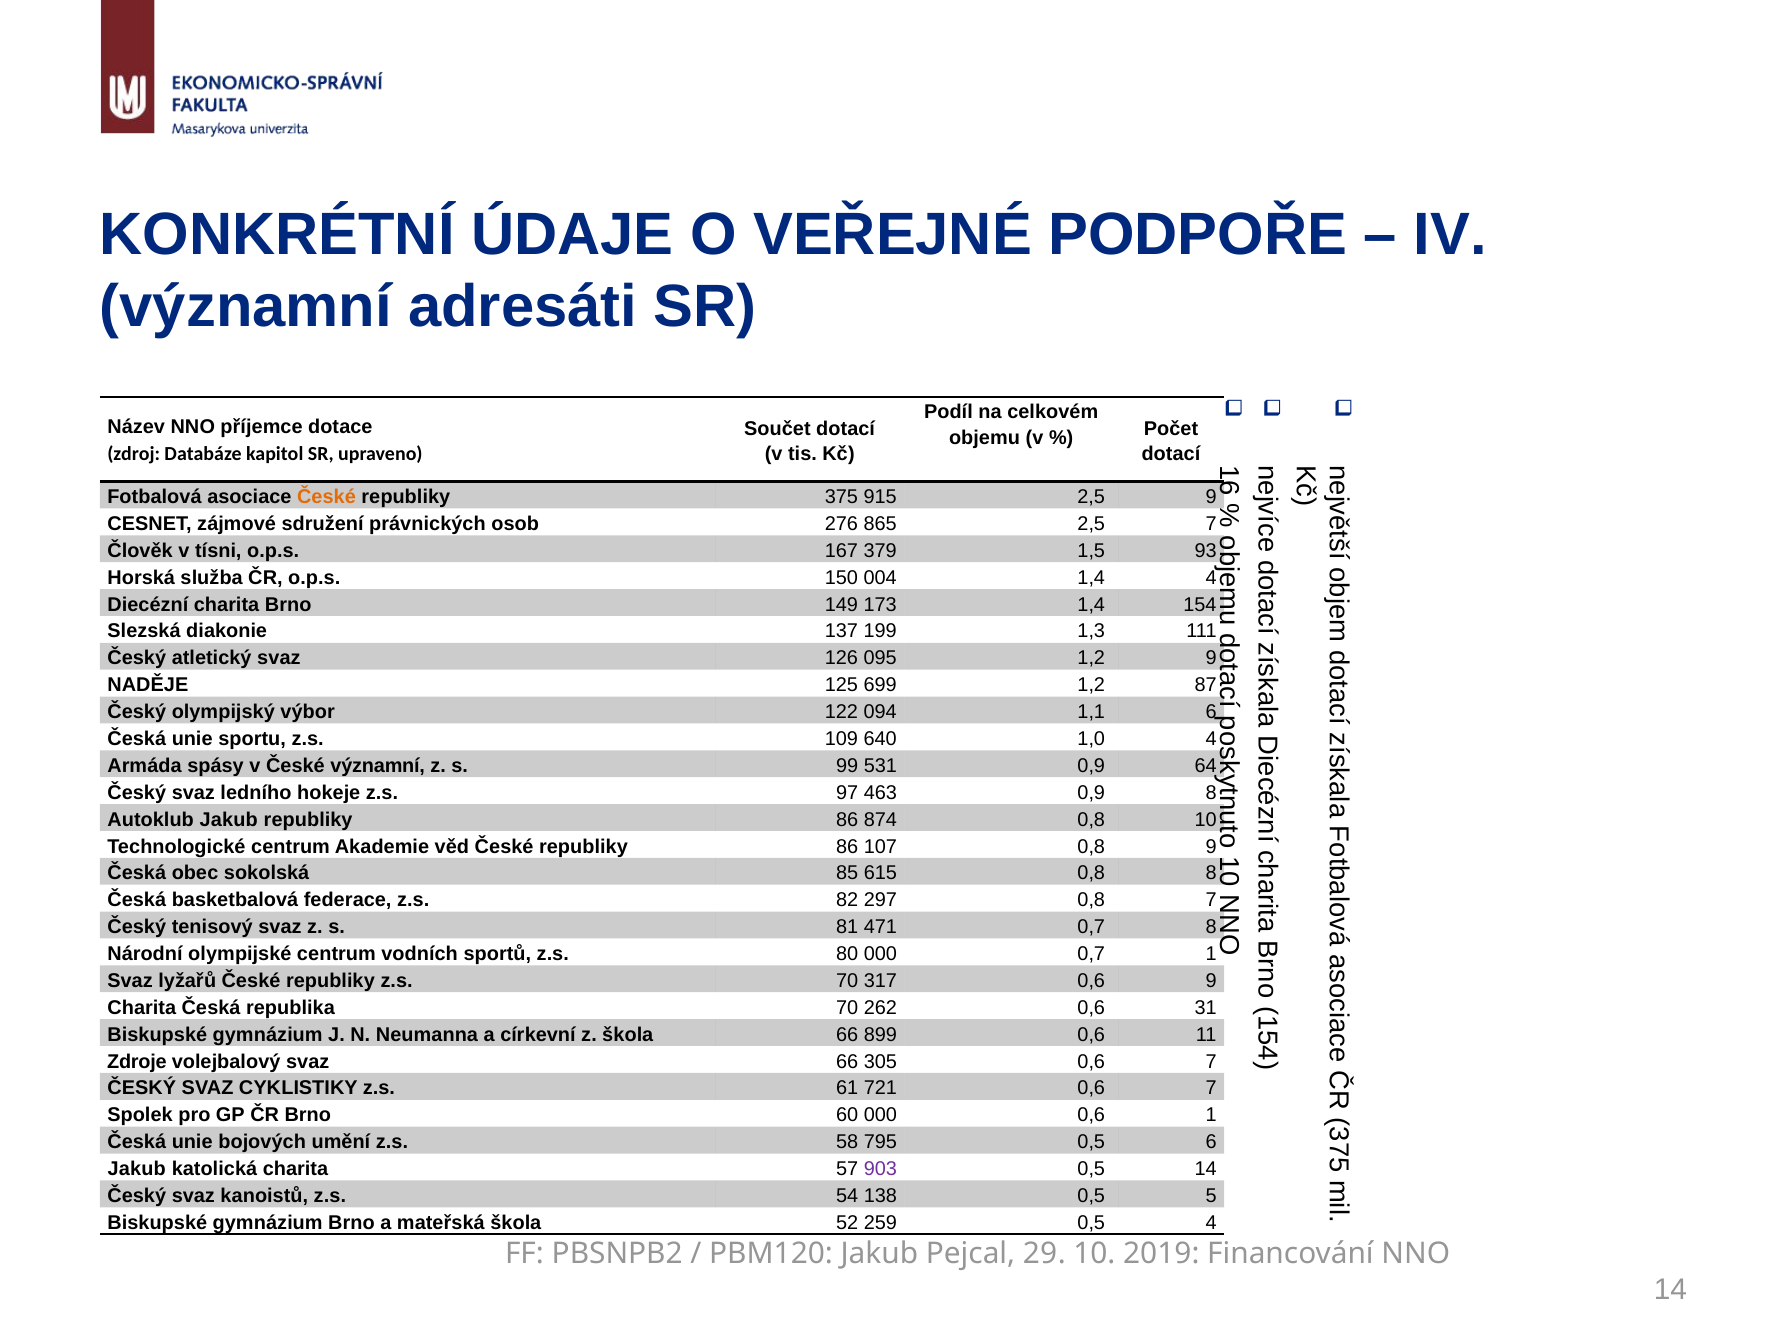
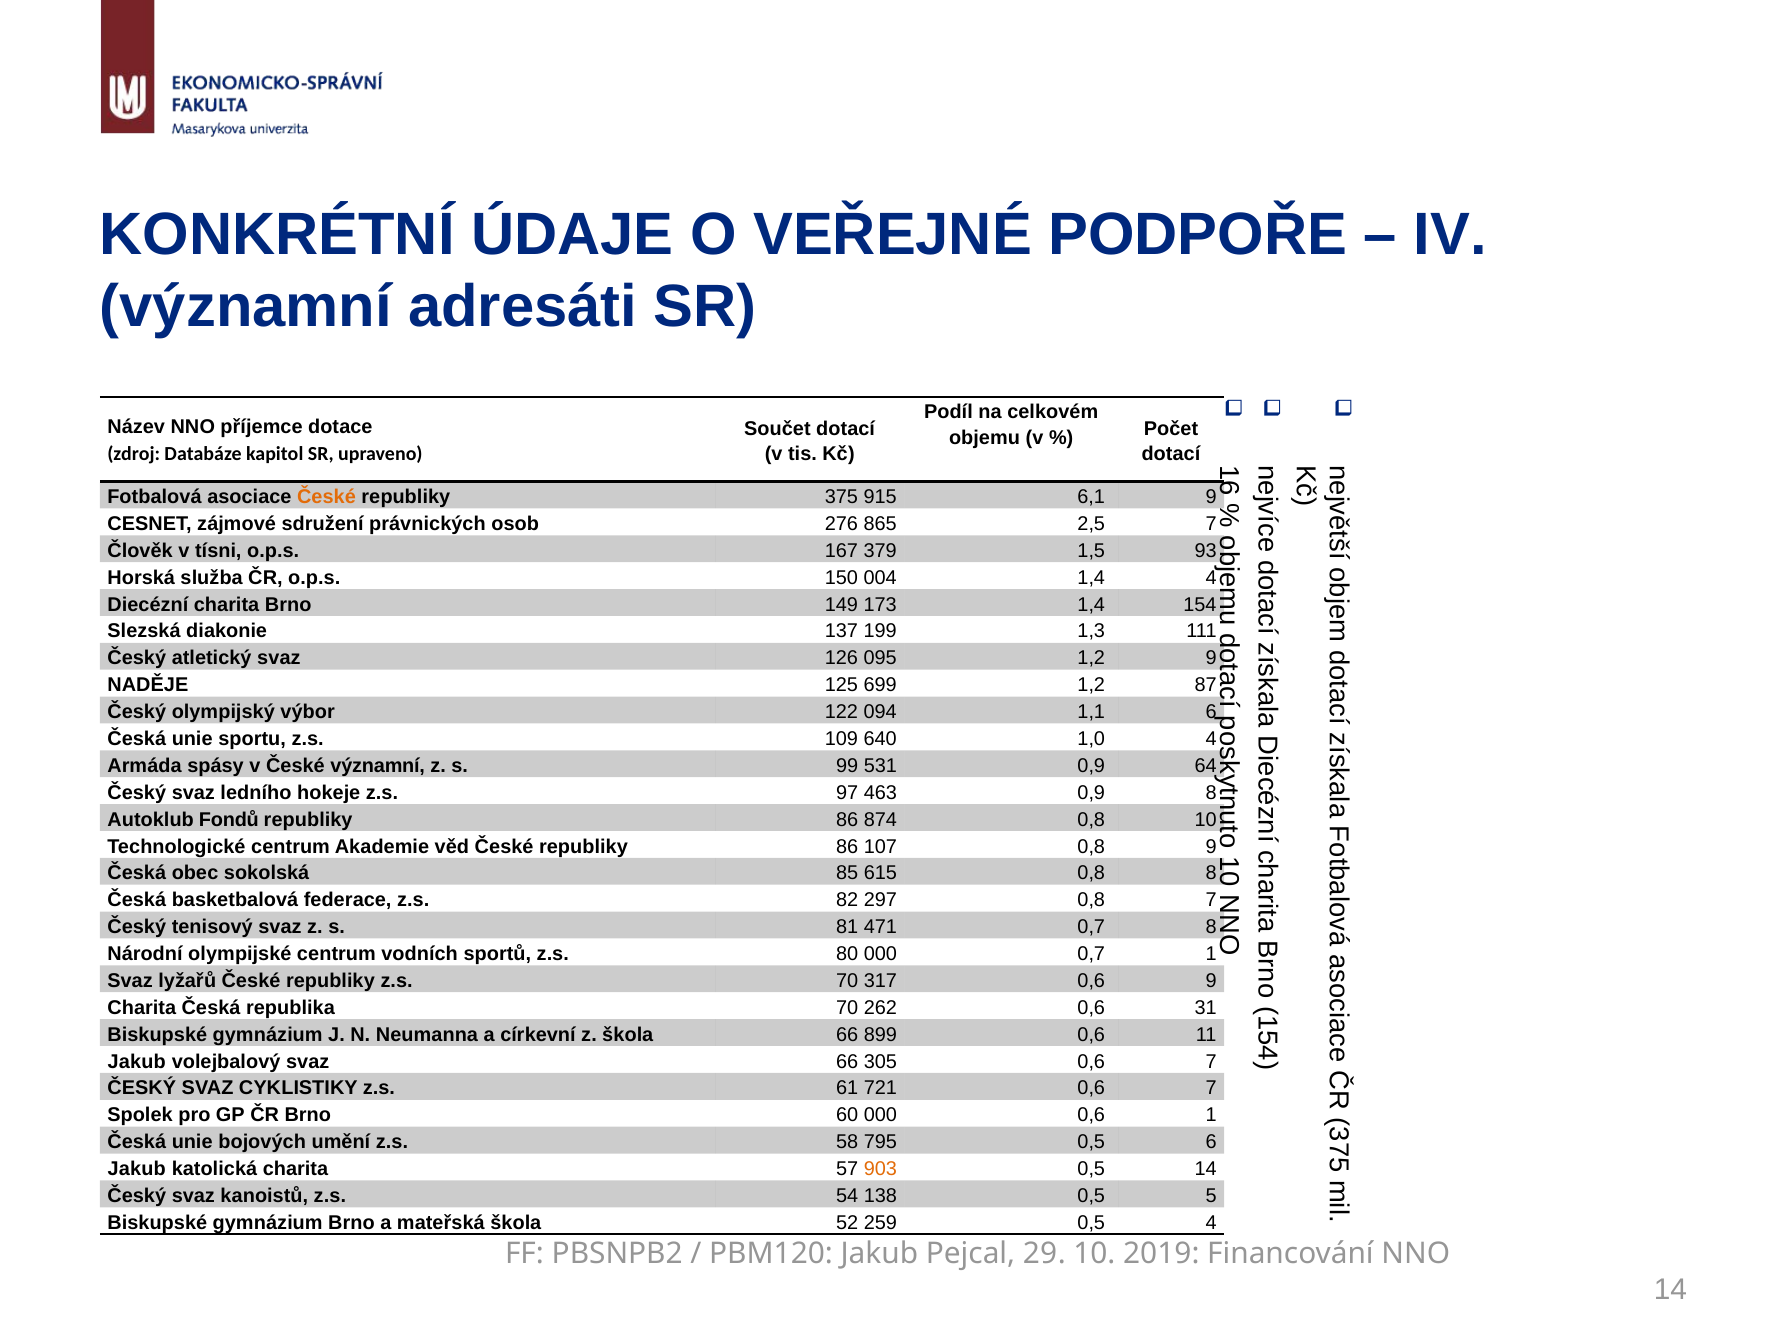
915 2,5: 2,5 -> 6,1 (1091, 497)
Autoklub Jakub: Jakub -> Fondů (229, 820)
Zdroje: Zdroje -> Jakub (137, 1062)
903 colour: purple -> orange (880, 1169)
